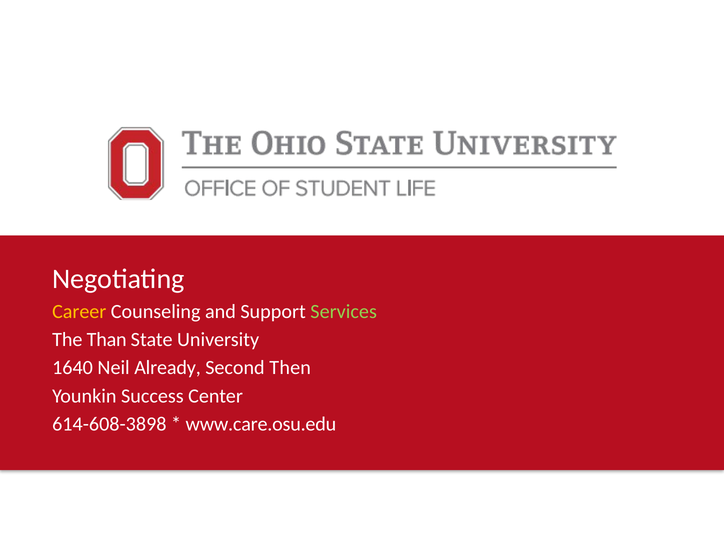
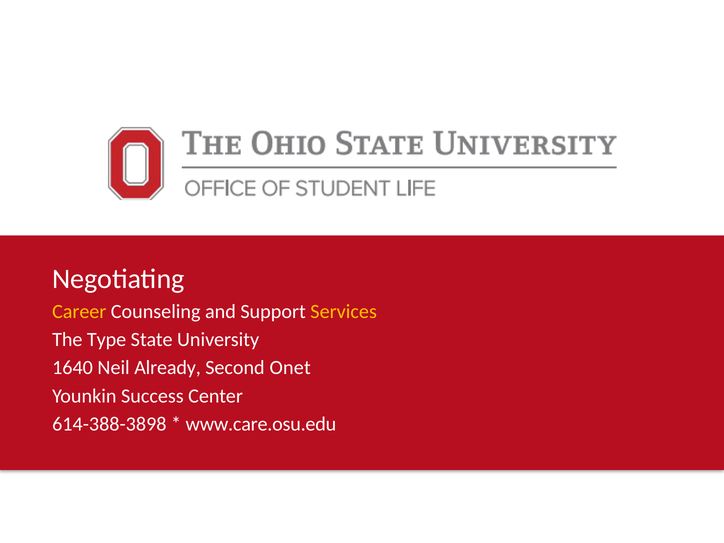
Services colour: light green -> yellow (344, 312)
Than: Than -> Type (107, 340)
Then: Then -> Onet (290, 368)
614-608-3898: 614-608-3898 -> 614-388-3898 (109, 424)
